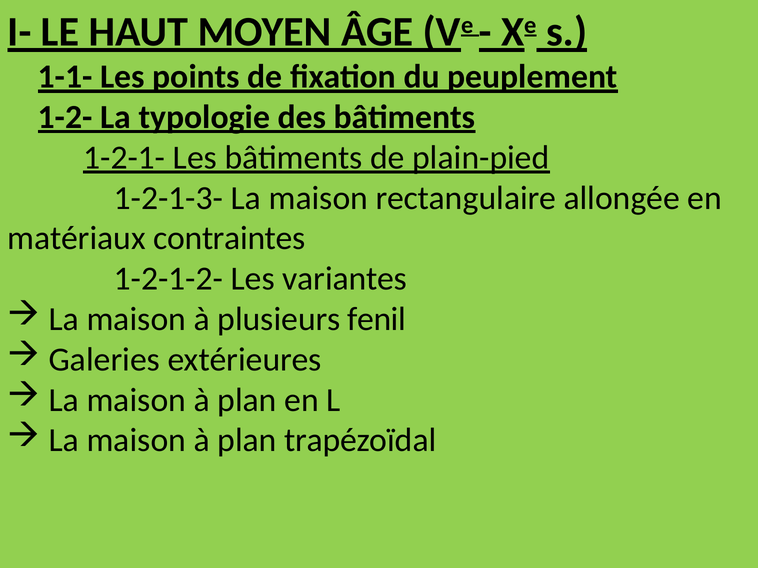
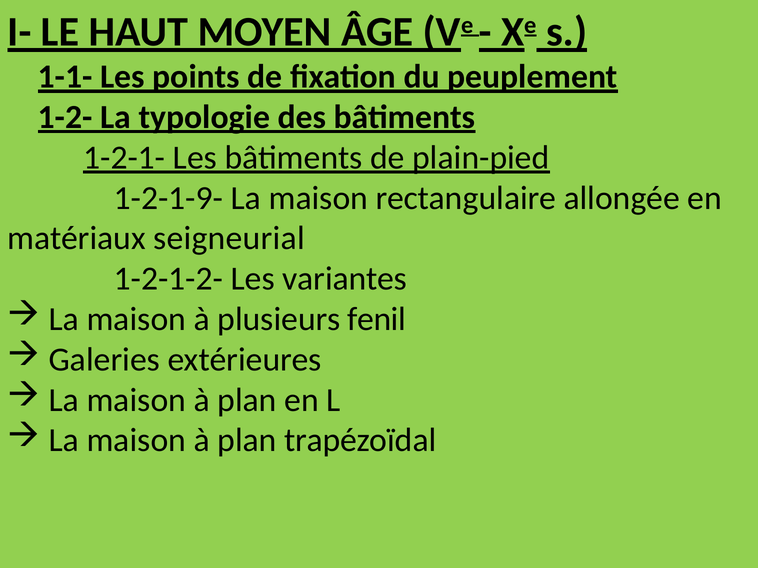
1-2-1-3-: 1-2-1-3- -> 1-2-1-9- (168, 198)
contraintes: contraintes -> seigneurial (229, 239)
